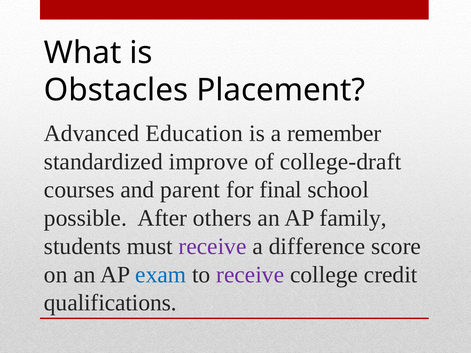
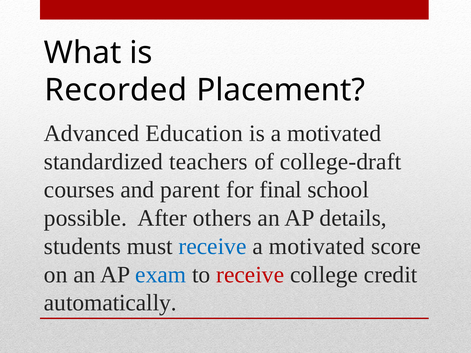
Obstacles: Obstacles -> Recorded (116, 90)
is a remember: remember -> motivated (334, 134)
improve: improve -> teachers (208, 162)
family: family -> details (353, 218)
receive colour: purple -> blue (213, 247)
difference: difference -> motivated (317, 247)
receive colour: purple -> red (250, 275)
qualifications: qualifications -> automatically (110, 303)
